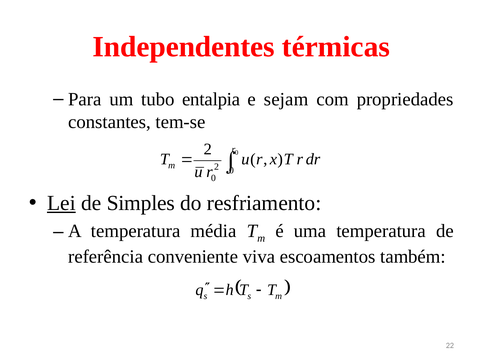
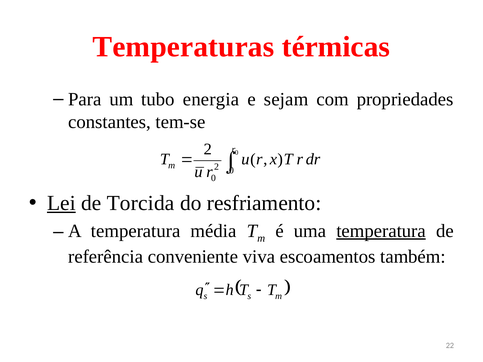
Independentes: Independentes -> Temperaturas (183, 47)
entalpia: entalpia -> energia (211, 100)
Simples: Simples -> Torcida (141, 203)
temperatura underline: none -> present (381, 231)
